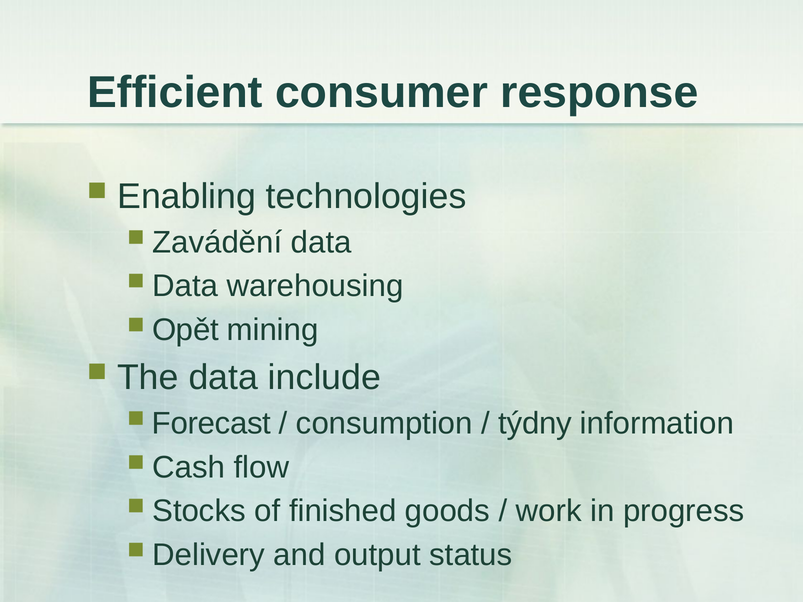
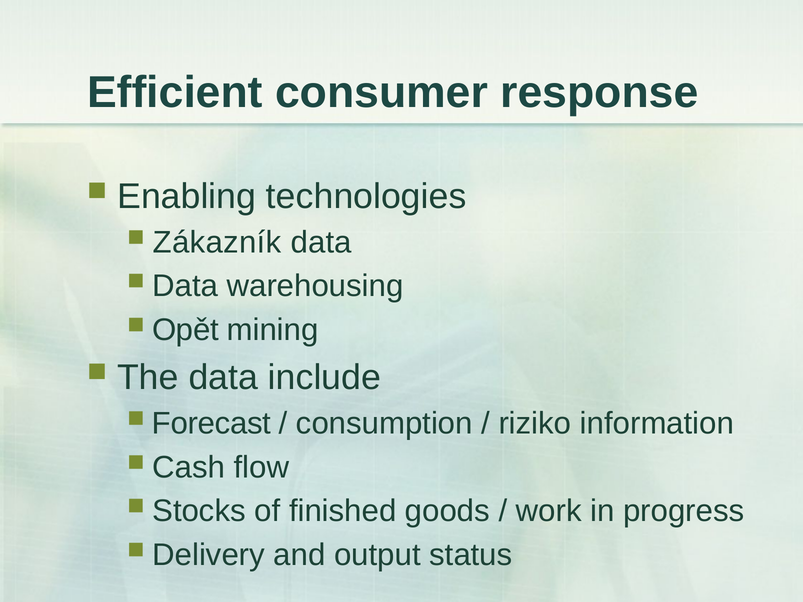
Zavádění: Zavádění -> Zákazník (217, 242)
týdny: týdny -> riziko (535, 424)
